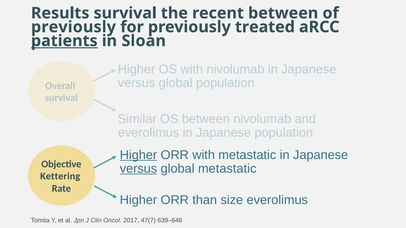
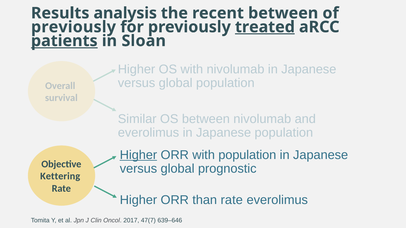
Results survival: survival -> analysis (125, 13)
treated underline: none -> present (265, 27)
with metastatic: metastatic -> population (247, 155)
versus underline: present -> none (138, 169)
global metastatic: metastatic -> prognostic (227, 169)
than size: size -> rate (232, 200)
